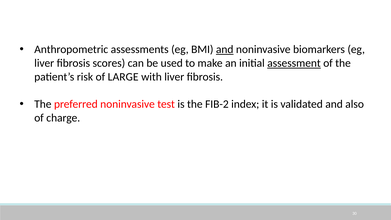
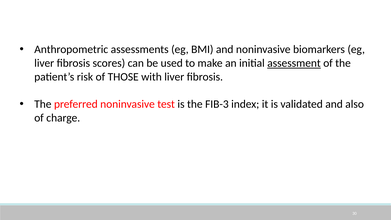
and underline: present -> none (225, 49)
LARGE: LARGE -> THOSE (123, 77)
FIB-2: FIB-2 -> FIB-3 (217, 104)
